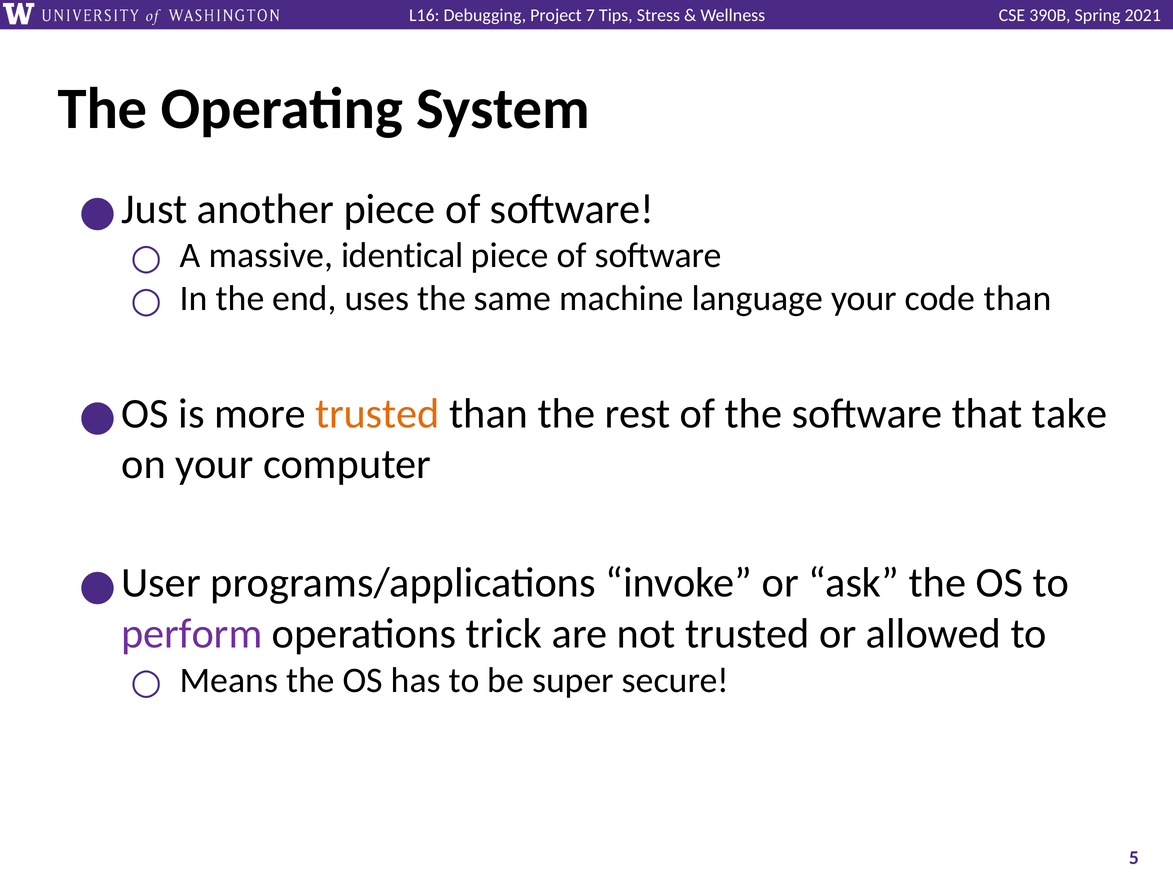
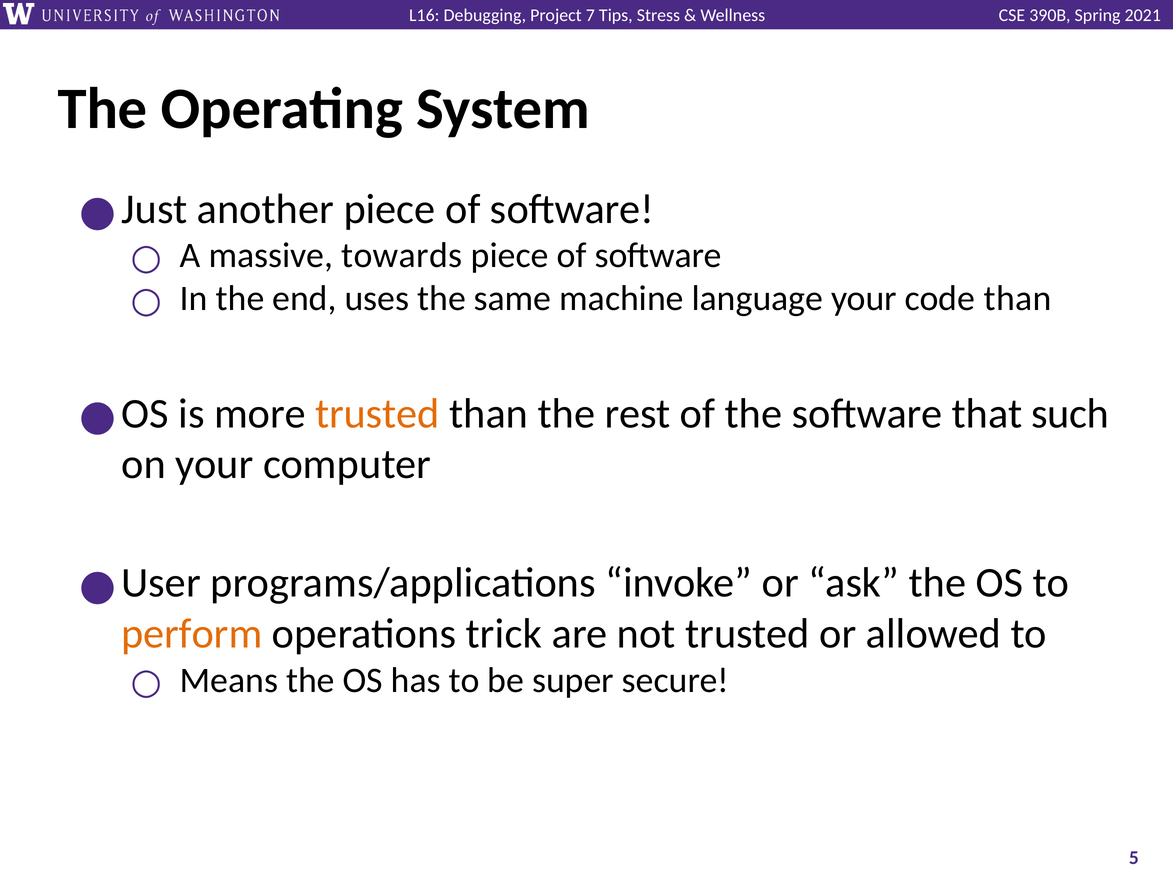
identical: identical -> towards (402, 255)
take: take -> such (1070, 413)
perform colour: purple -> orange (192, 634)
